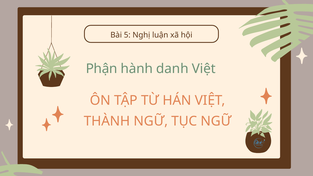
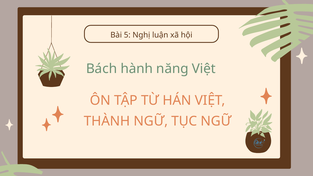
Phận: Phận -> Bách (102, 69)
danh: danh -> năng (172, 69)
